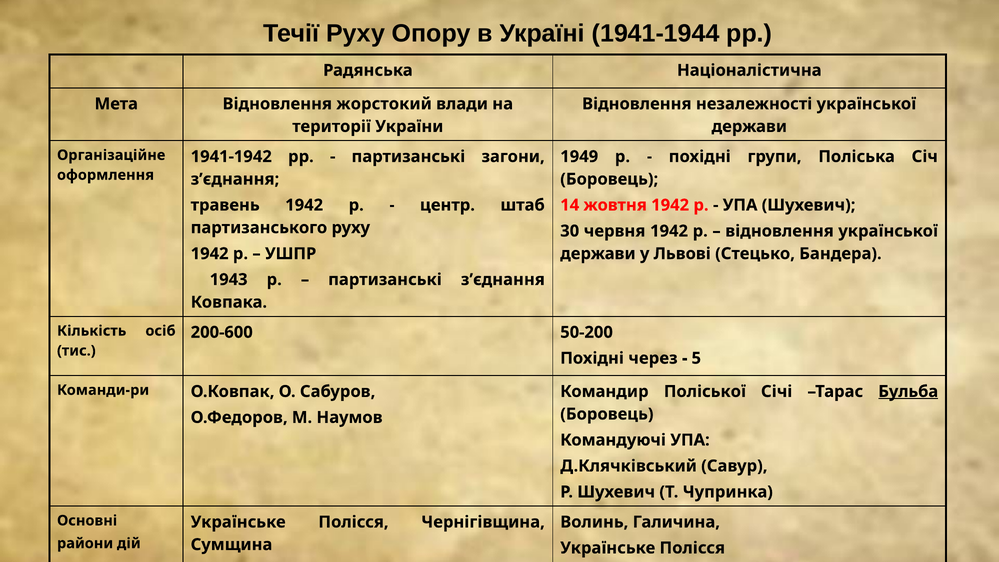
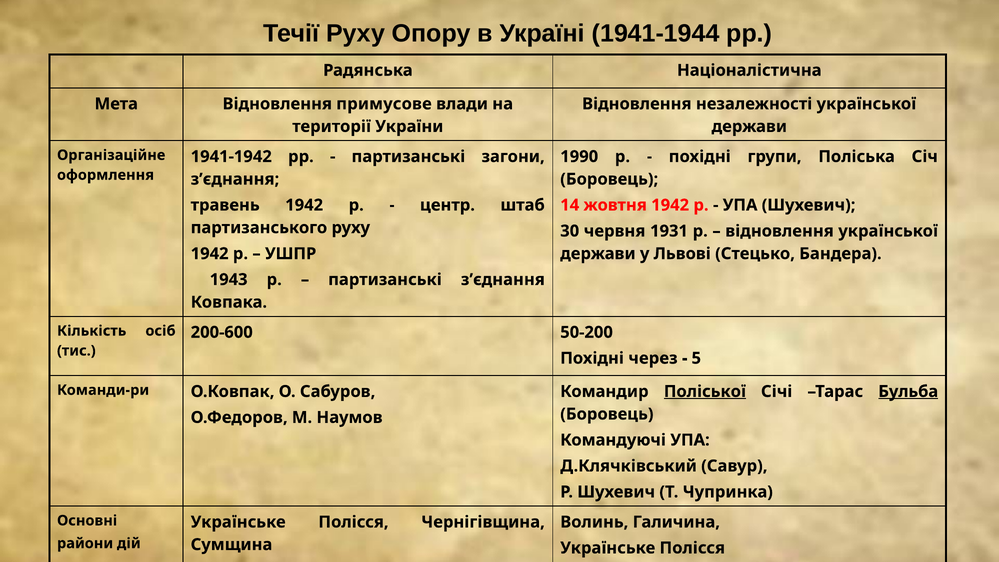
жорстокий: жорстокий -> примусове (384, 104)
1949: 1949 -> 1990 (579, 157)
червня 1942: 1942 -> 1931 (669, 231)
Поліської underline: none -> present (705, 391)
